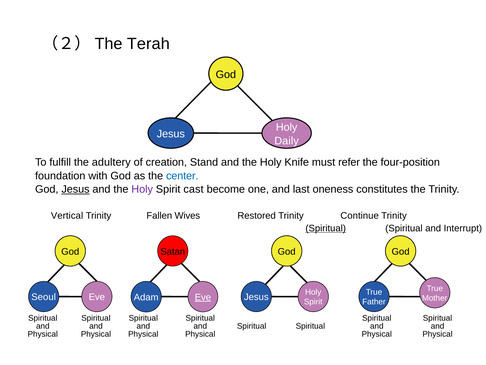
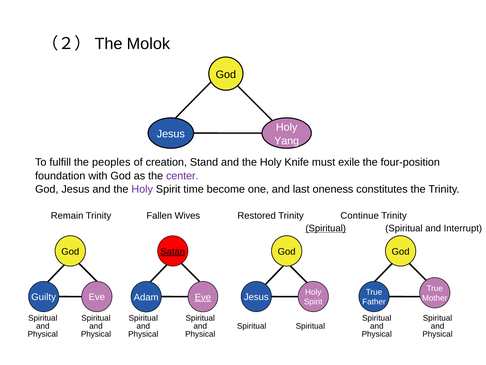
Terah: Terah -> Molok (148, 44)
Daily: Daily -> Yang (287, 141)
adultery: adultery -> peoples (111, 162)
refer: refer -> exile (349, 162)
center colour: blue -> purple (182, 176)
Jesus underline: present -> none (75, 189)
cast: cast -> time (194, 189)
Vertical: Vertical -> Remain (67, 215)
Satan underline: none -> present (173, 251)
Seoul: Seoul -> Guilty (44, 297)
